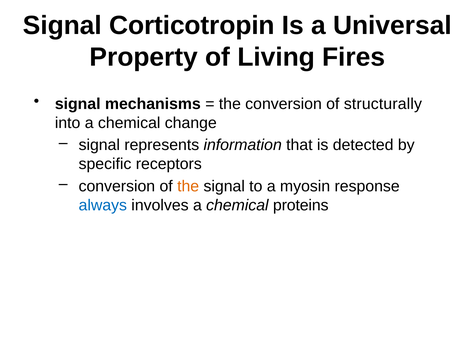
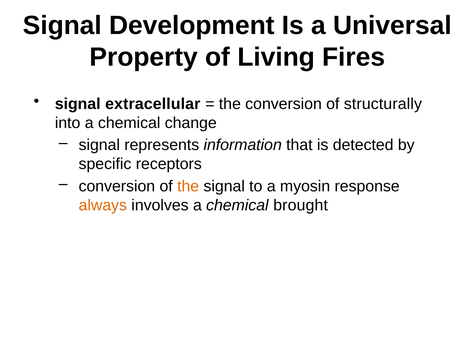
Corticotropin: Corticotropin -> Development (192, 26)
mechanisms: mechanisms -> extracellular (153, 104)
always colour: blue -> orange (103, 205)
proteins: proteins -> brought (301, 205)
